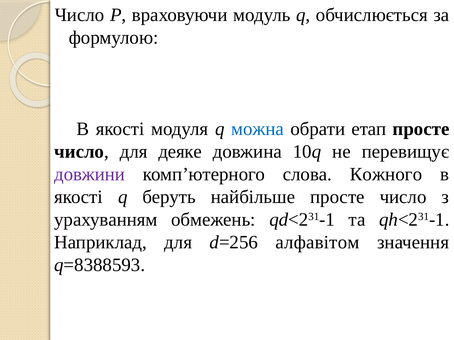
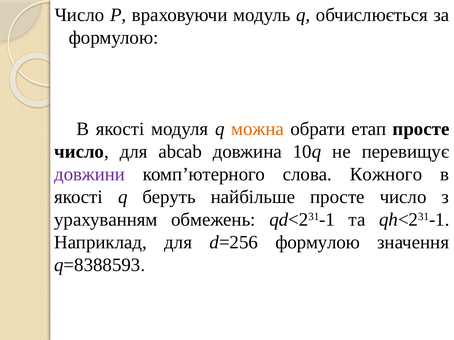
можна colour: blue -> orange (257, 129)
деяке: деяке -> abcab (180, 152)
d=256 алфавітом: алфавітом -> формулою (318, 243)
